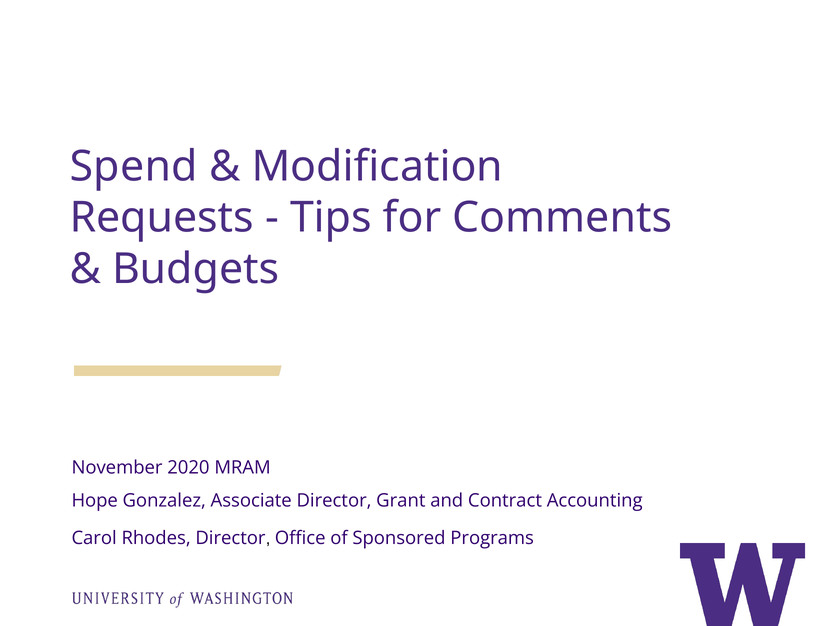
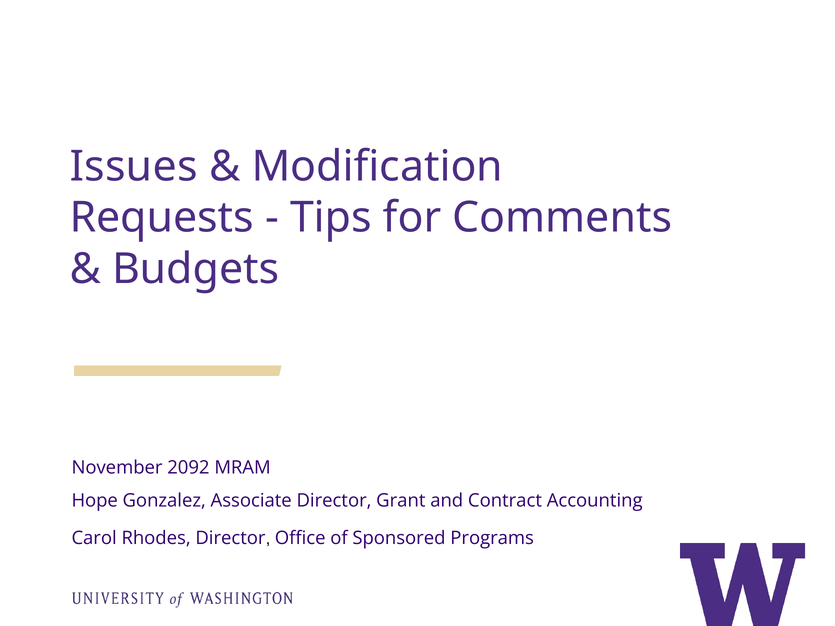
Spend: Spend -> Issues (134, 166)
2020: 2020 -> 2092 (188, 468)
